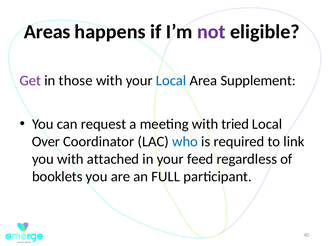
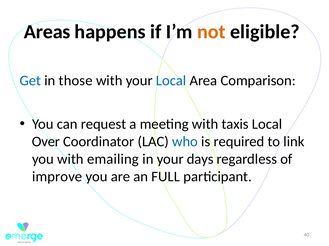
not colour: purple -> orange (211, 32)
Get colour: purple -> blue (30, 81)
Supplement: Supplement -> Comparison (258, 81)
tried: tried -> taxis (235, 124)
attached: attached -> emailing (113, 159)
feed: feed -> days (200, 159)
booklets: booklets -> improve (57, 177)
